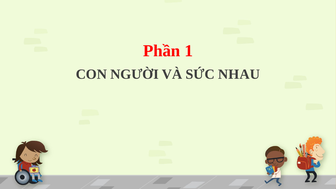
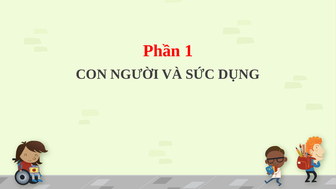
NHAU: NHAU -> DỤNG (239, 74)
